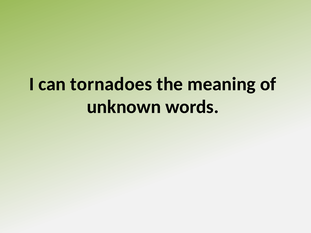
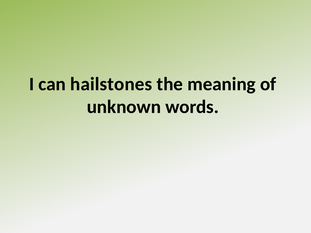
tornadoes: tornadoes -> hailstones (111, 84)
